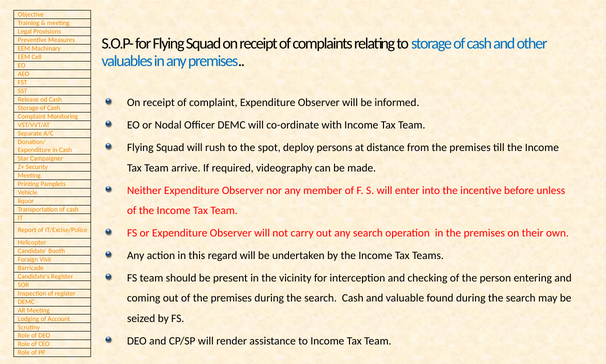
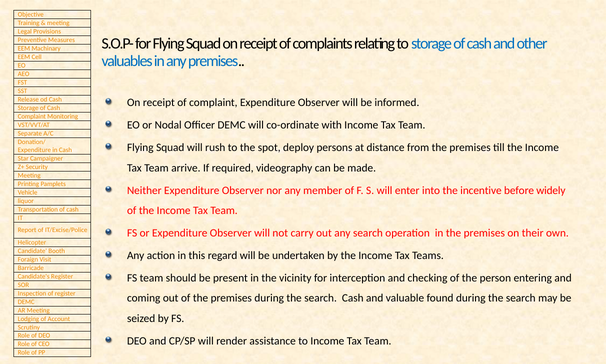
unless: unless -> widely (551, 190)
